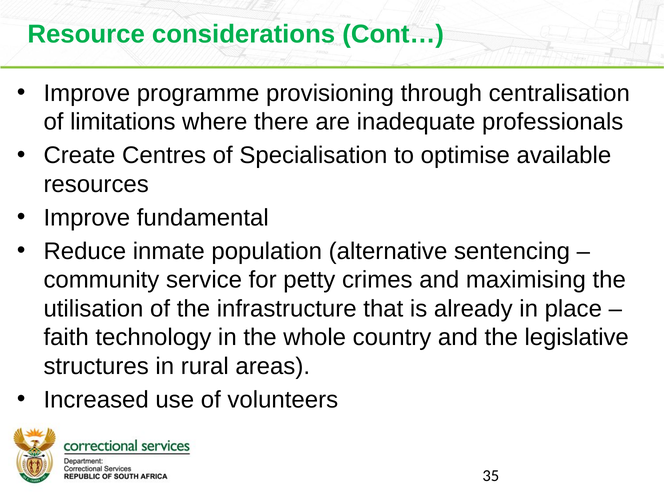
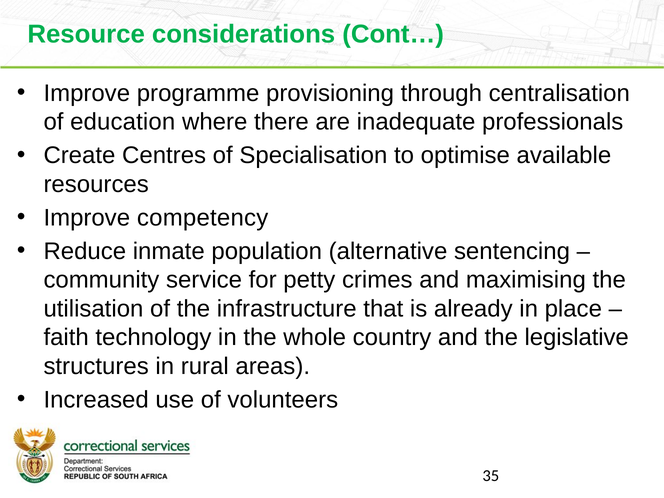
limitations: limitations -> education (123, 122)
fundamental: fundamental -> competency (203, 218)
